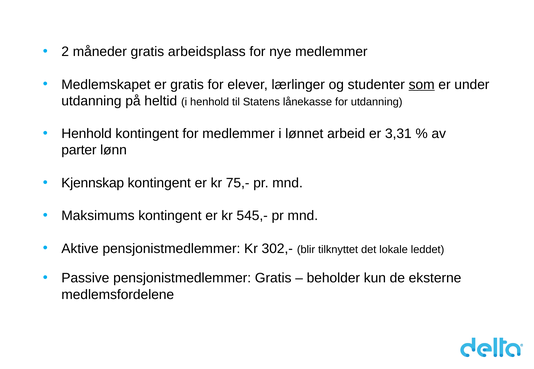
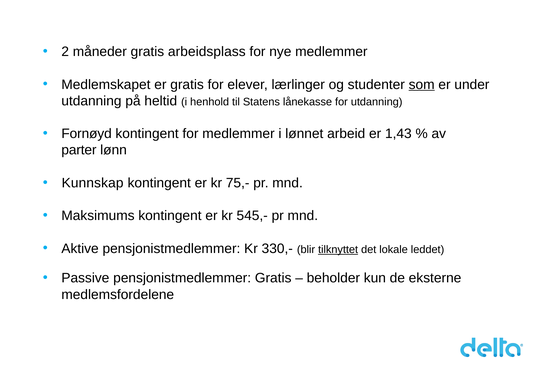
Henhold: Henhold -> Fornøyd (87, 134)
3,31: 3,31 -> 1,43 (398, 134)
Kjennskap: Kjennskap -> Kunnskap (93, 183)
302,-: 302,- -> 330,- (277, 249)
tilknyttet underline: none -> present (338, 250)
